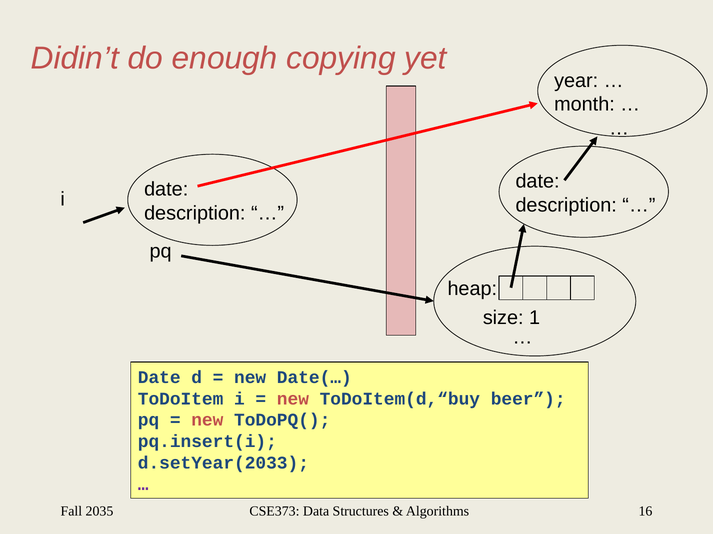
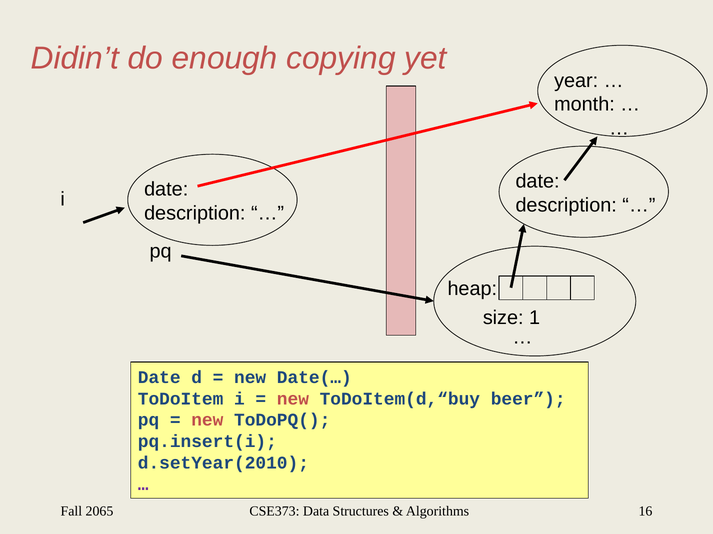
d.setYear(2033: d.setYear(2033 -> d.setYear(2010 (223, 463)
2035: 2035 -> 2065 (99, 512)
